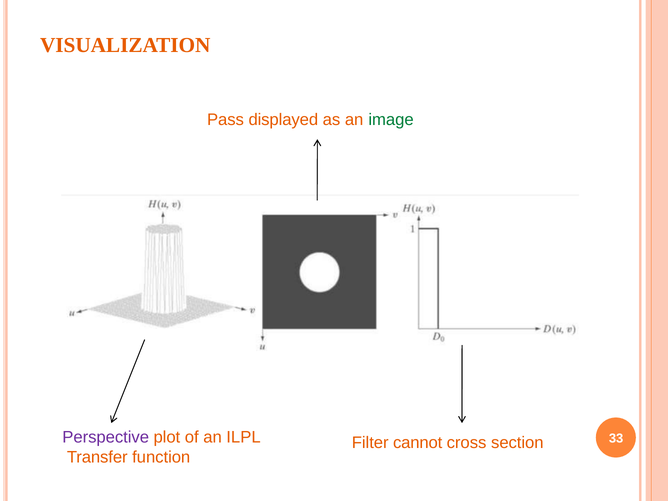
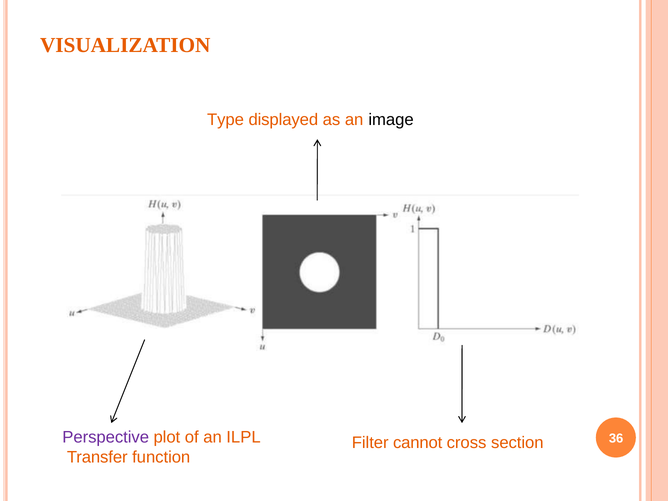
Pass: Pass -> Type (226, 120)
image colour: green -> black (391, 120)
33: 33 -> 36 (616, 438)
